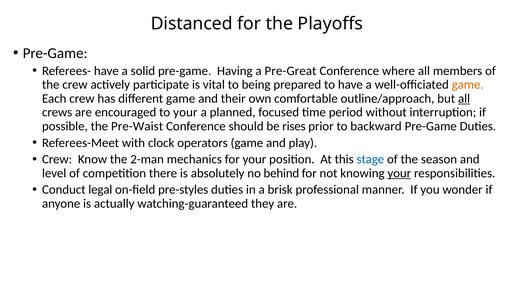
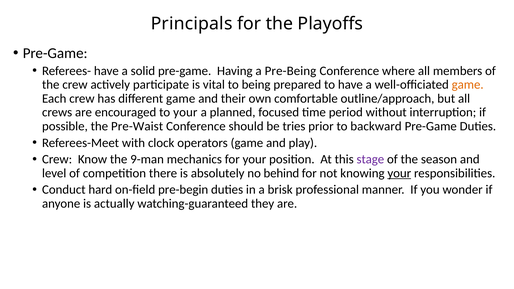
Distanced: Distanced -> Principals (192, 24)
Pre-Great: Pre-Great -> Pre-Being (291, 71)
all underline: present -> none (464, 99)
rises: rises -> tries (294, 126)
2-man: 2-man -> 9-man (147, 159)
stage colour: blue -> purple (370, 159)
legal: legal -> hard (100, 190)
pre-styles: pre-styles -> pre-begin (183, 190)
